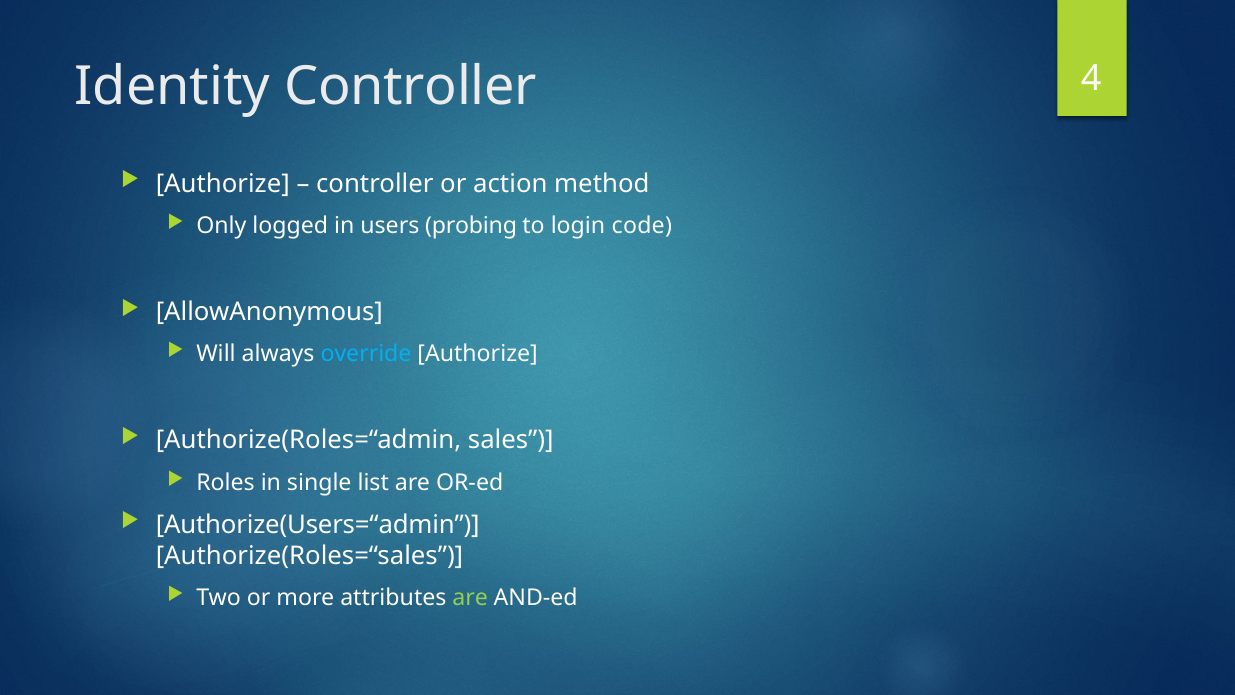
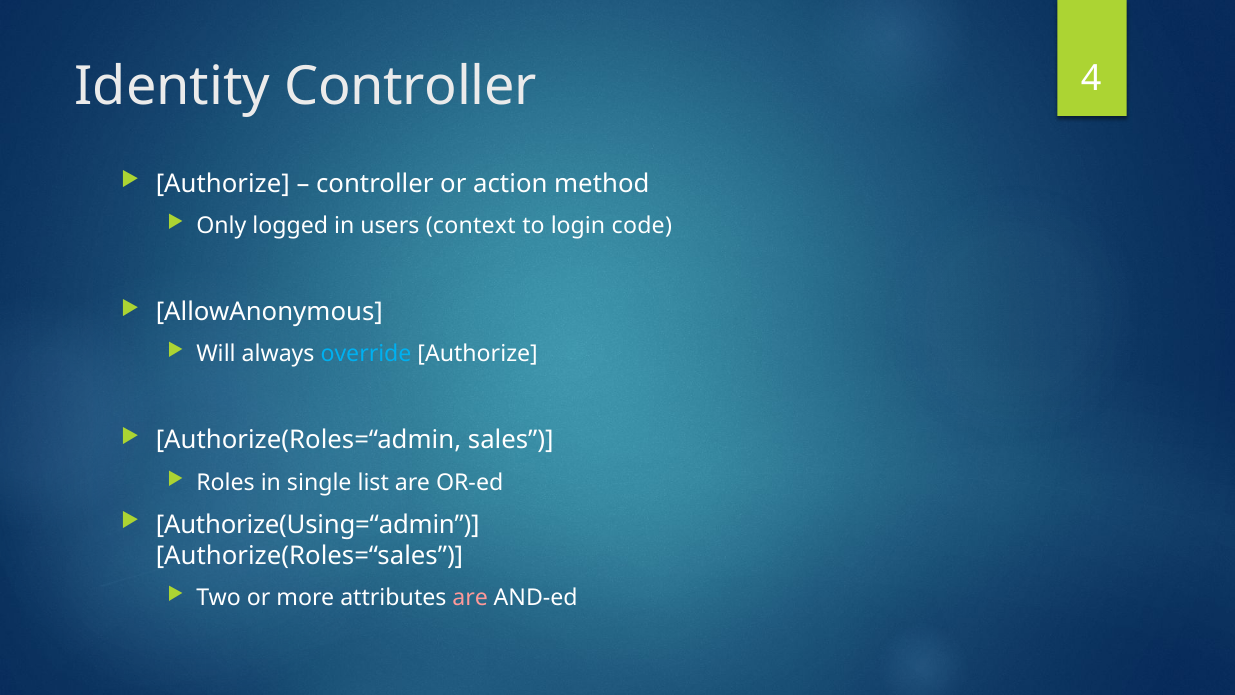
probing: probing -> context (471, 226)
Authorize(Users=“admin: Authorize(Users=“admin -> Authorize(Using=“admin (318, 525)
are colour: light green -> pink (470, 598)
